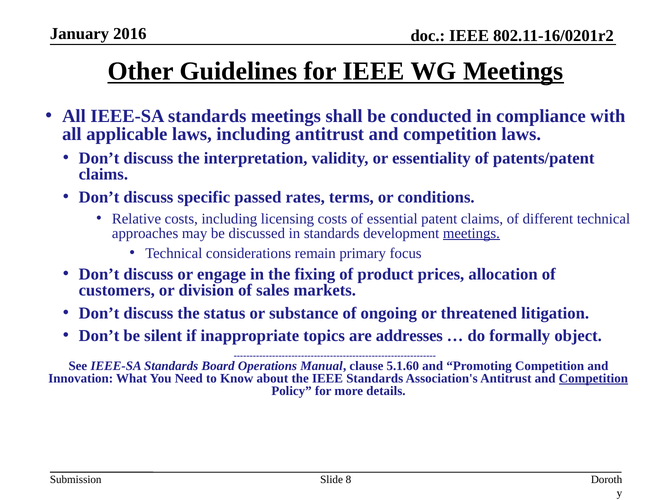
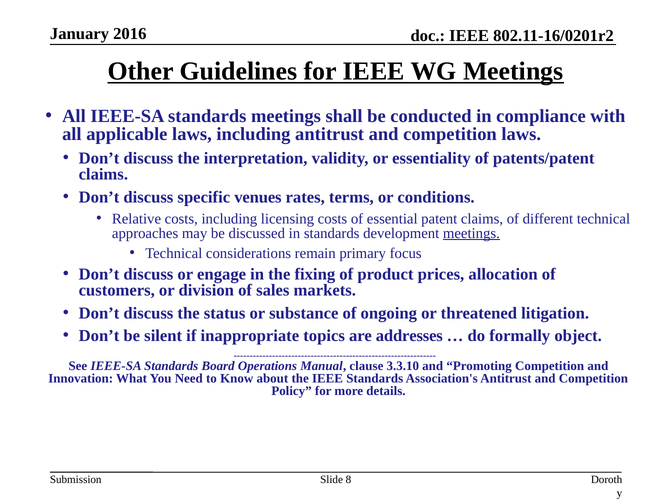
passed: passed -> venues (258, 197)
5.1.60: 5.1.60 -> 3.3.10 (403, 366)
Competition underline: present -> none (593, 378)
